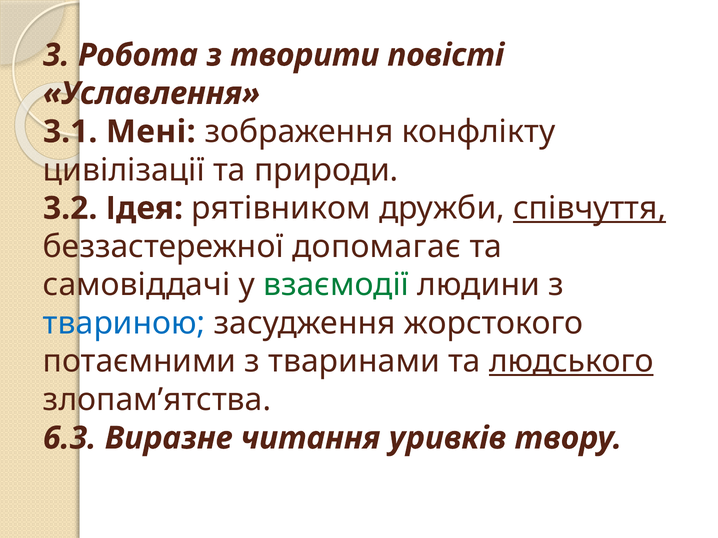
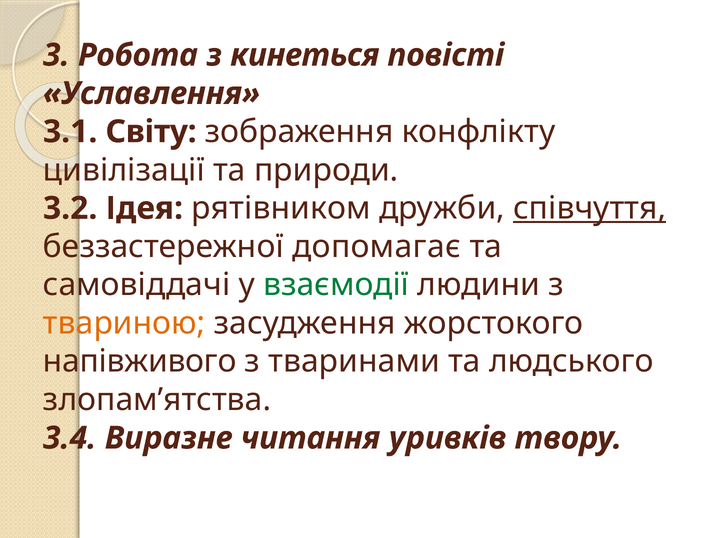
творити: творити -> кинеться (305, 55)
Мені: Мені -> Світу (151, 132)
твариною colour: blue -> orange (124, 323)
потаємними: потаємними -> напівживого (140, 362)
людського underline: present -> none (571, 362)
6.3: 6.3 -> 3.4 (70, 438)
